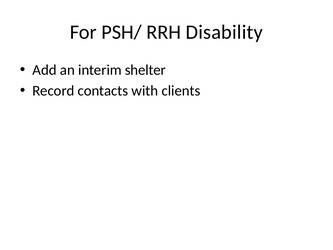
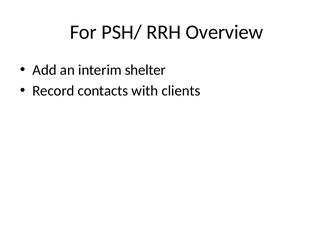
Disability: Disability -> Overview (224, 32)
